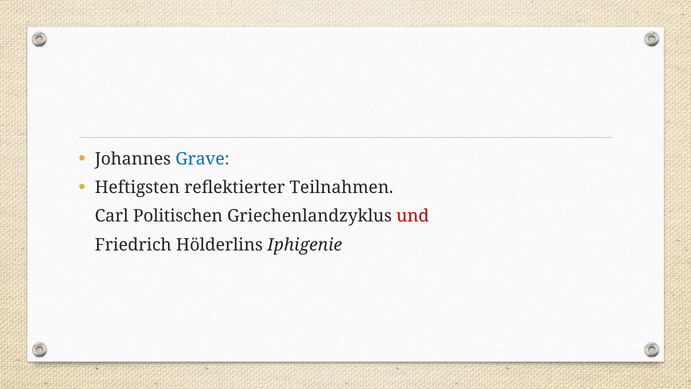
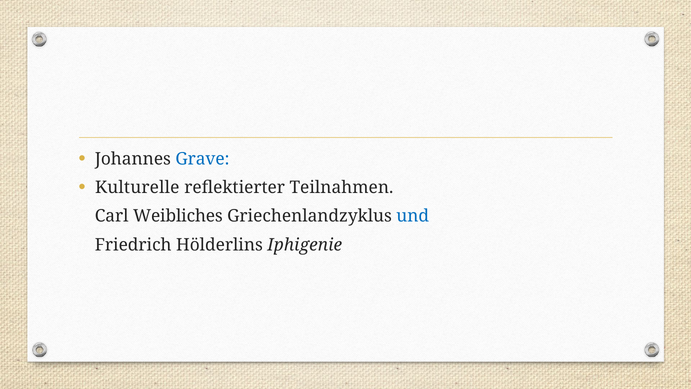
Heftigsten: Heftigsten -> Kulturelle (137, 188)
Politischen: Politischen -> Weibliches (178, 216)
und colour: red -> blue (413, 216)
